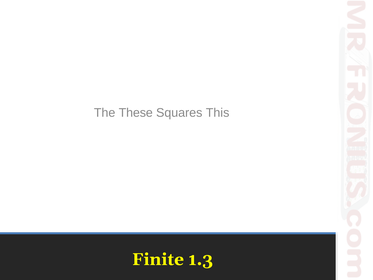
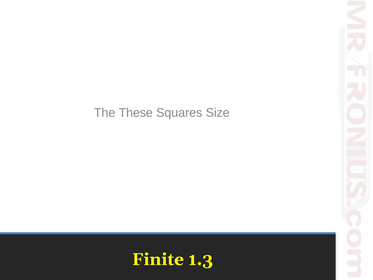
This: This -> Size (218, 113)
